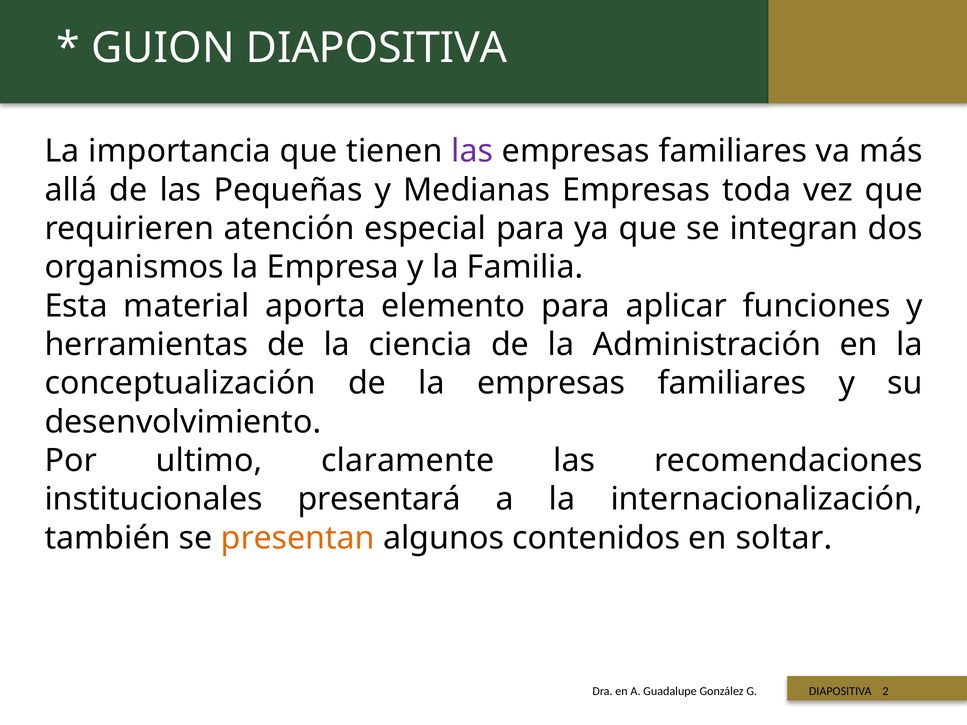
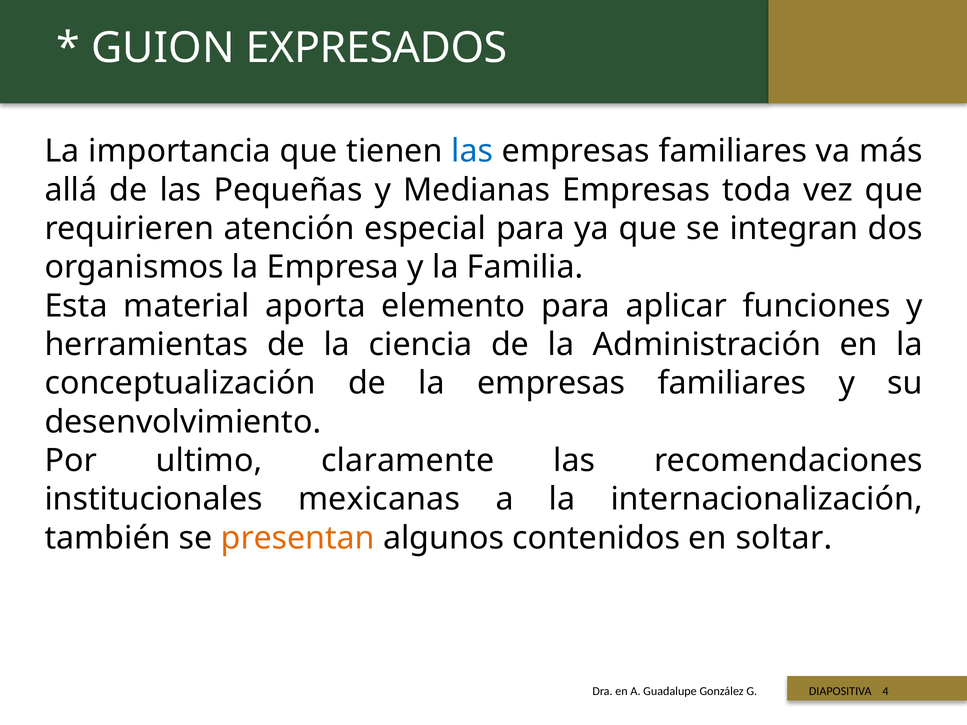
GUION DIAPOSITIVA: DIAPOSITIVA -> EXPRESADOS (377, 48)
las colour: purple -> blue (472, 151)
presentará: presentará -> mexicanas (379, 500)
2: 2 -> 4 (885, 692)
